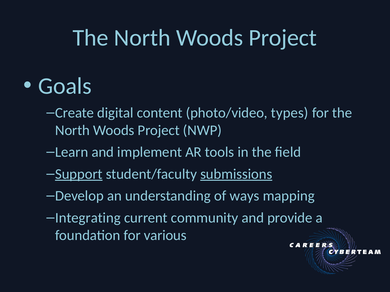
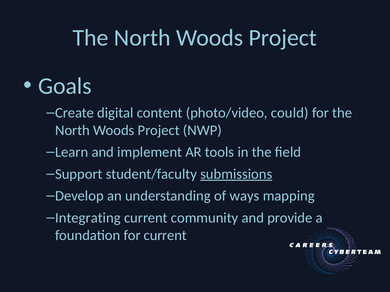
types: types -> could (290, 113)
Support underline: present -> none (79, 174)
for various: various -> current (165, 236)
